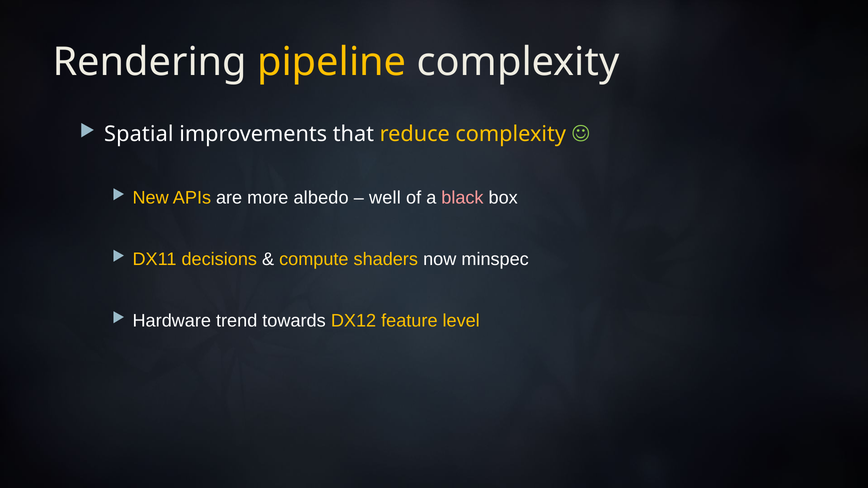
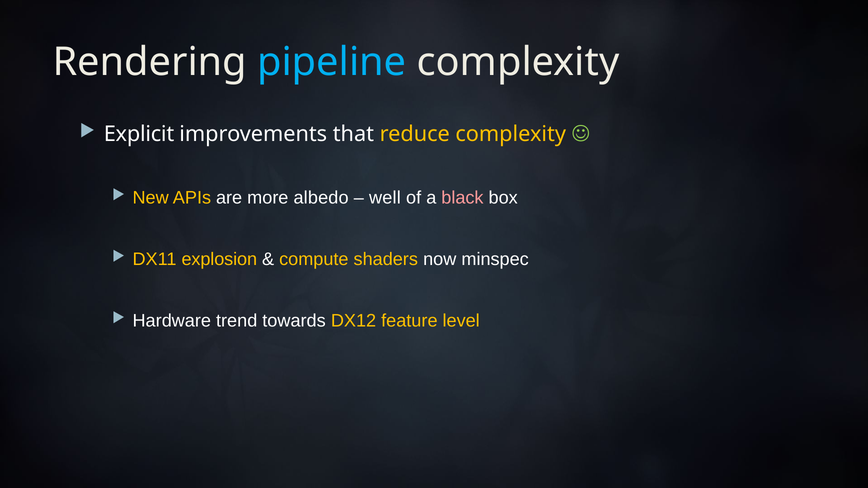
pipeline colour: yellow -> light blue (332, 62)
Spatial: Spatial -> Explicit (139, 134)
decisions: decisions -> explosion (219, 259)
